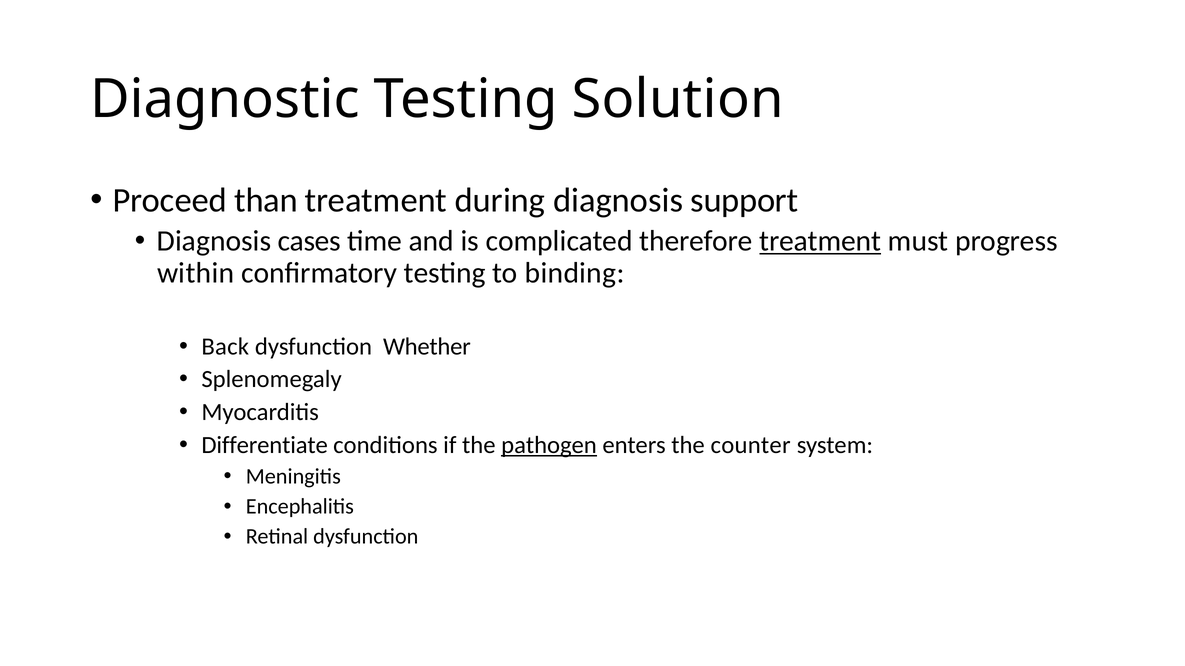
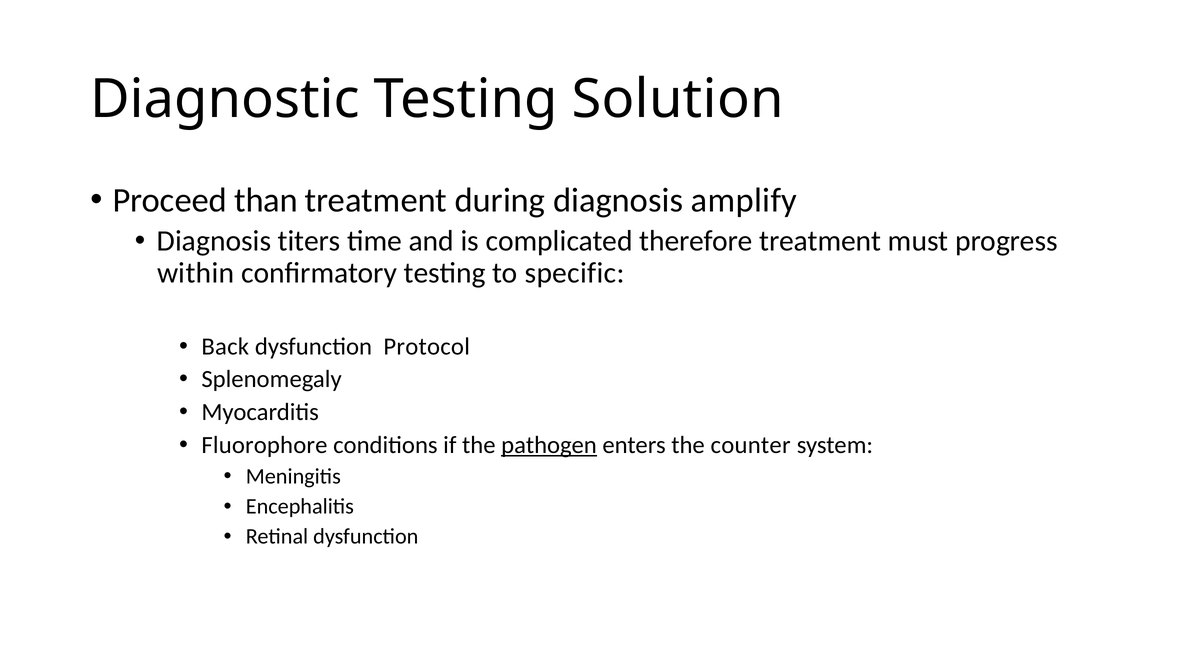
support: support -> amplify (744, 200)
cases: cases -> titers (309, 241)
treatment underline: present -> none (820, 241)
binding: binding -> specific (575, 273)
Whether: Whether -> Protocol (427, 347)
Differentiate: Differentiate -> Fluorophore (264, 445)
